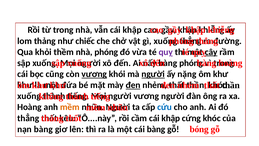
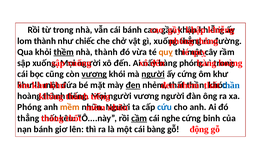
vẫn cái khập: khập -> bánh (132, 30)
lom thảng: thảng -> thành (45, 41)
thềm underline: none -> present (64, 52)
nhà phóng: phóng -> thành (106, 52)
quỵ colour: purple -> orange (166, 52)
cây underline: present -> none (211, 52)
ấy nặng: nặng -> cứng (187, 74)
thần colour: black -> blue (231, 85)
xuống: xuống -> hoàng (29, 96)
Hoàng: Hoàng -> Phóng (29, 107)
cầm underline: none -> present (139, 118)
khập: khập -> nghe (171, 118)
cứng khóc: khóc -> binh (212, 118)
bóng: bóng -> động (199, 129)
nạn bàng: bàng -> bánh (43, 129)
